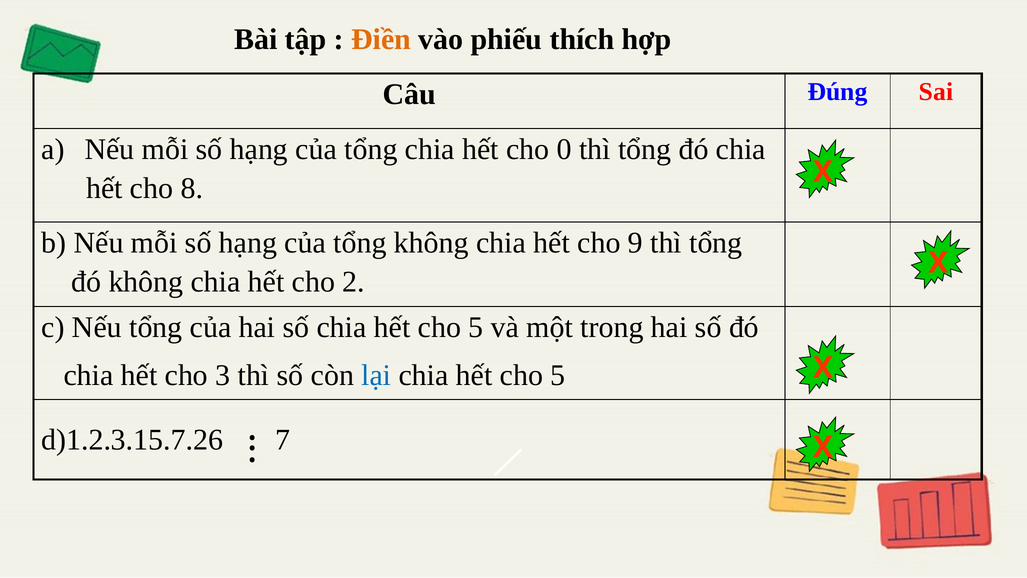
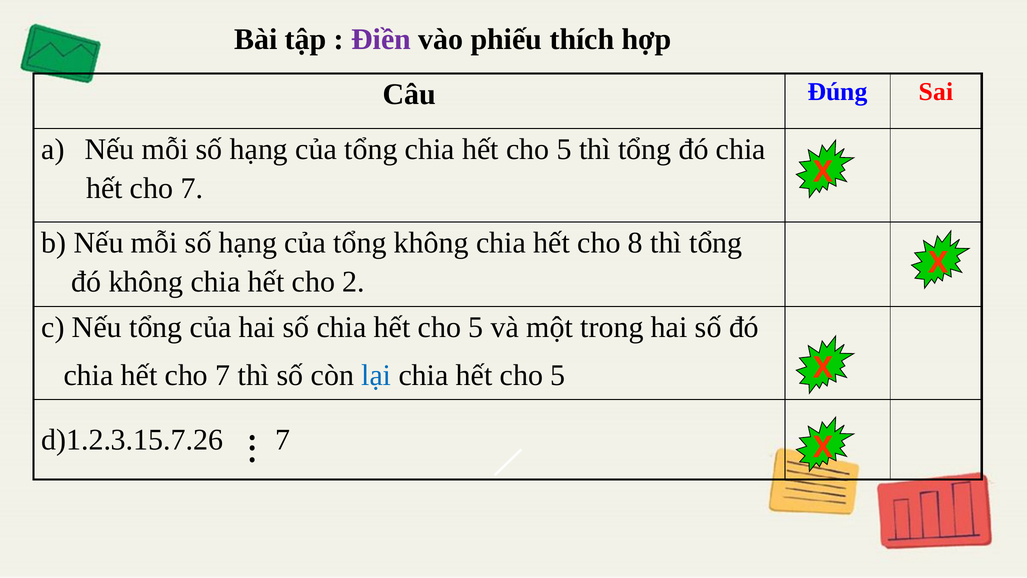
Điền colour: orange -> purple (381, 39)
0: 0 -> 5 (564, 149)
8: 8 -> 7 (192, 188)
9: 9 -> 8 (635, 243)
3: 3 -> 7 (223, 375)
